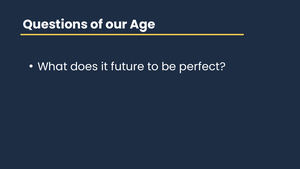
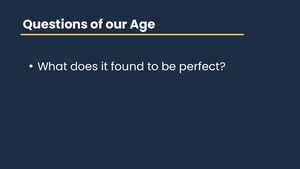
future: future -> found (128, 67)
